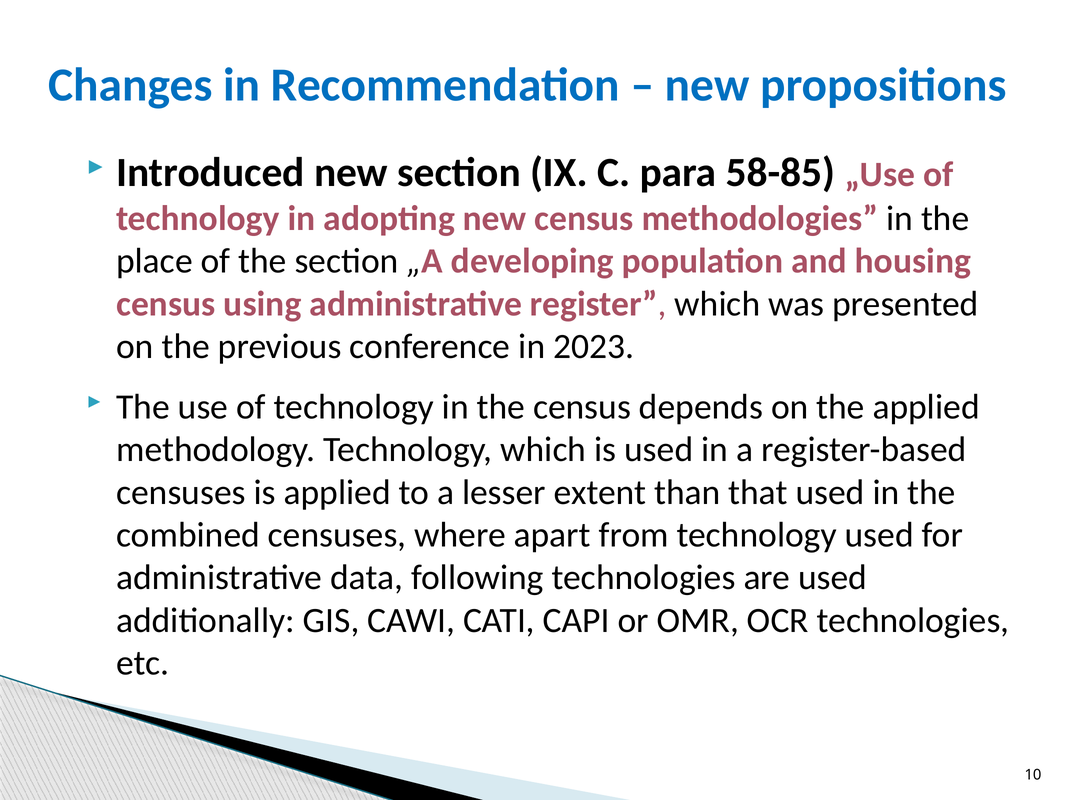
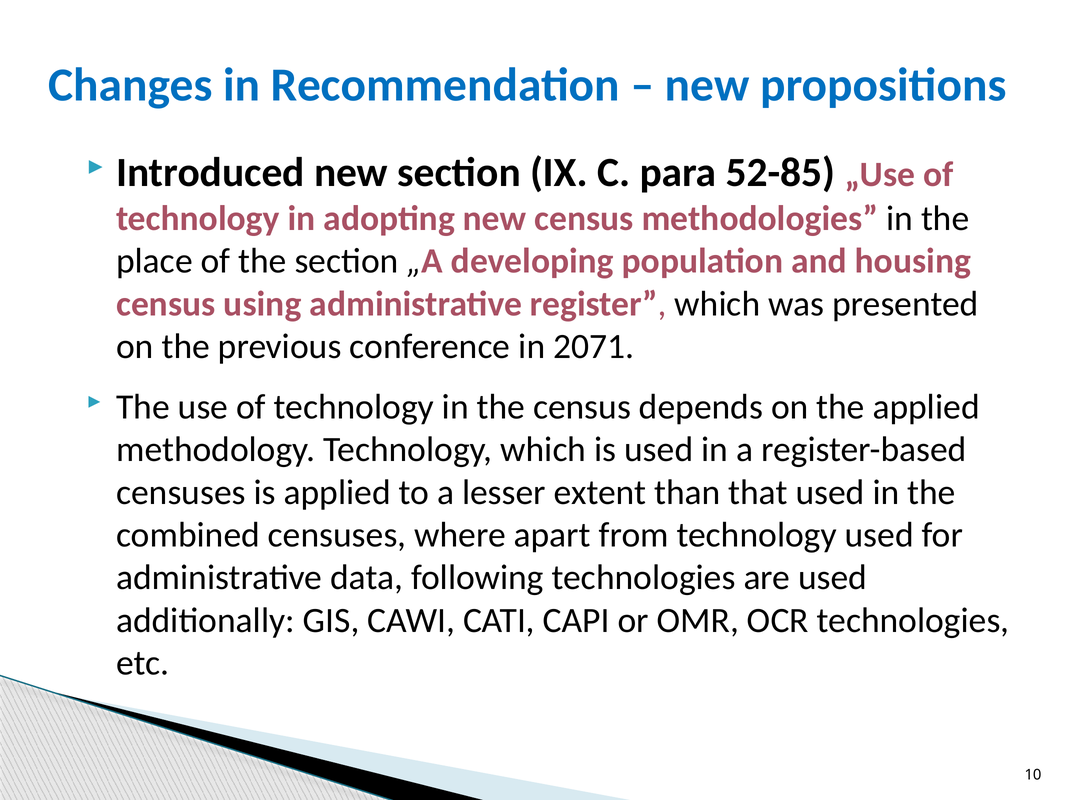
58-85: 58-85 -> 52-85 (781, 173)
2023: 2023 -> 2071 (594, 347)
